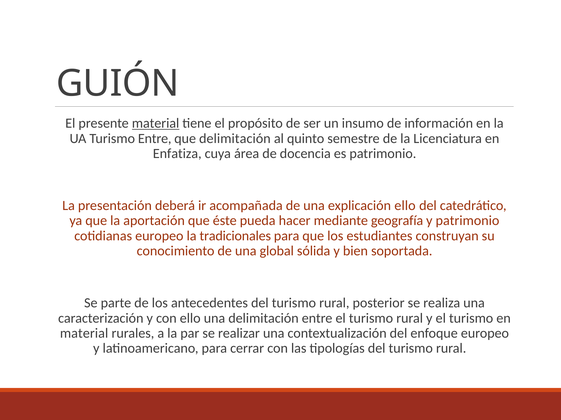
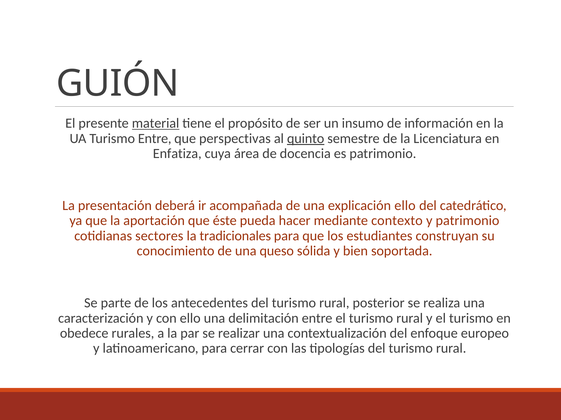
que delimitación: delimitación -> perspectivas (235, 139)
quinto underline: none -> present (306, 139)
geografía: geografía -> contexto (397, 221)
cotidianas europeo: europeo -> sectores (159, 236)
global: global -> queso (277, 251)
material: material -> obedece (84, 334)
